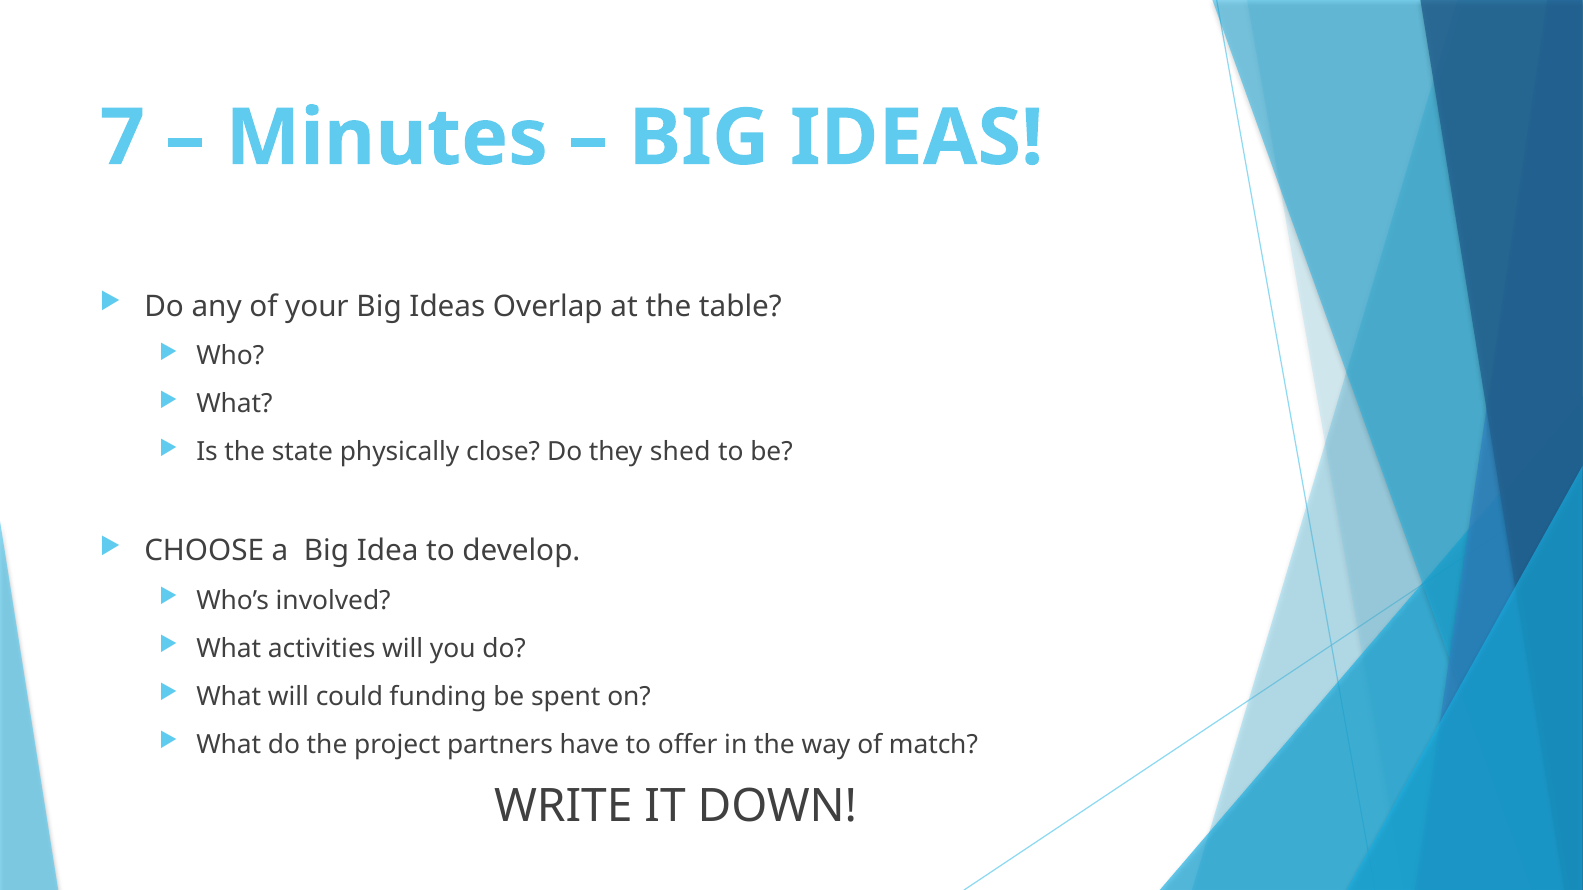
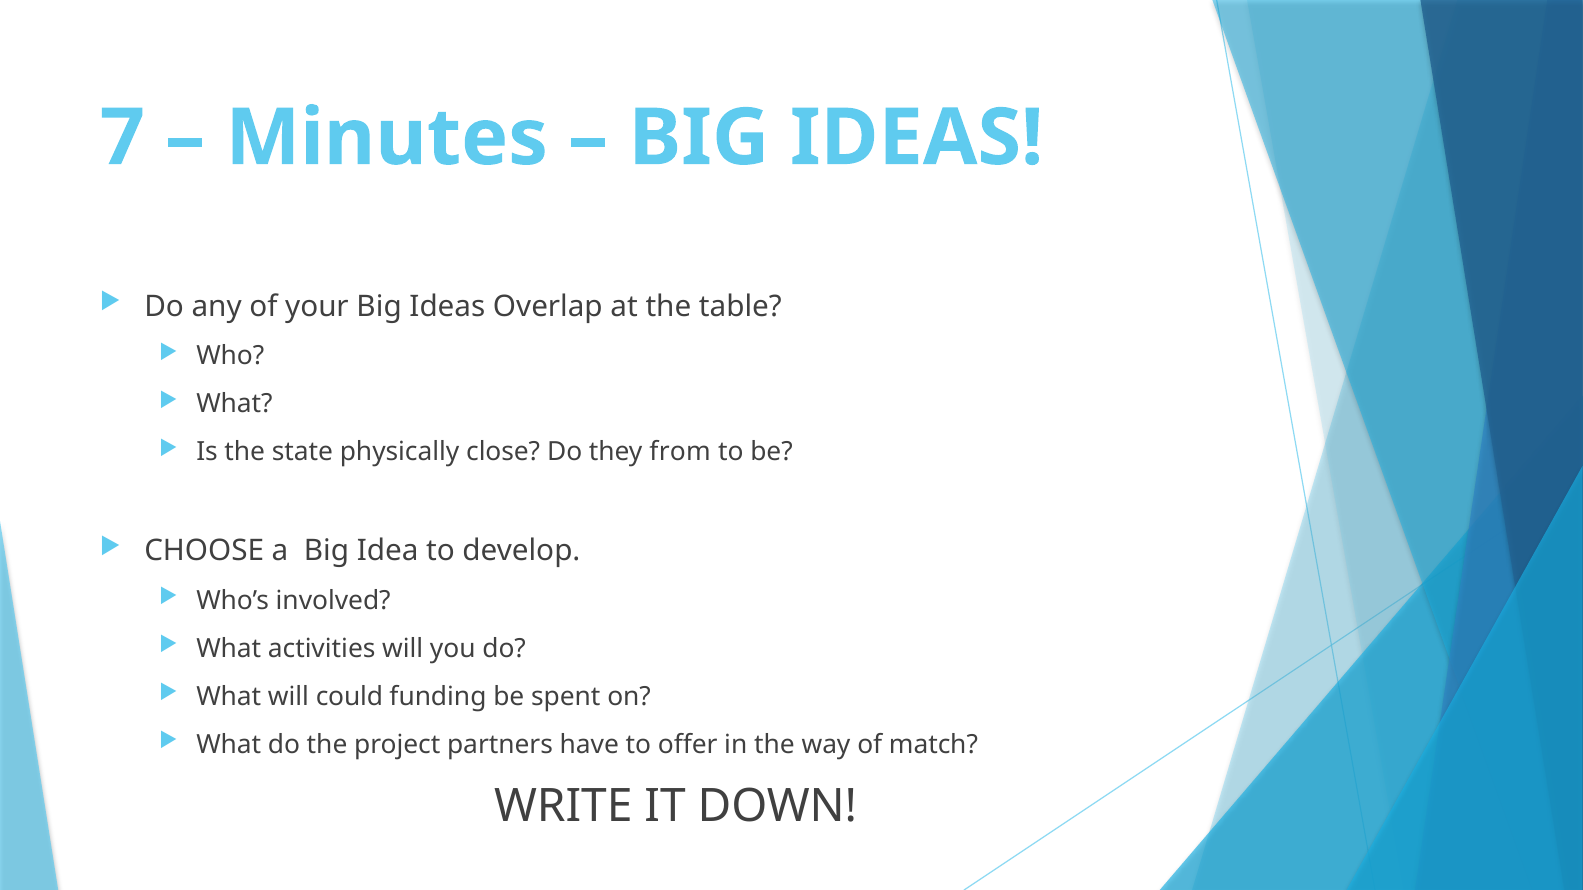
shed: shed -> from (680, 452)
